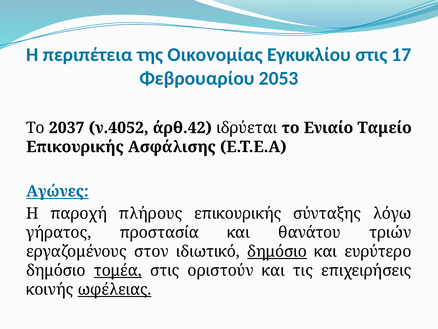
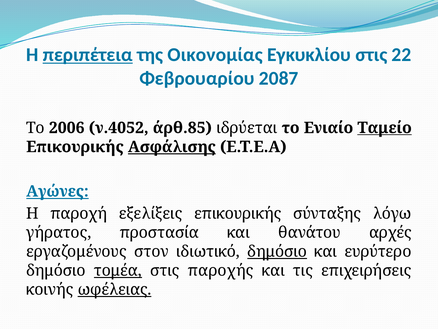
περιπέτεια underline: none -> present (88, 55)
17: 17 -> 22 (402, 55)
2053: 2053 -> 2087 (279, 78)
2037: 2037 -> 2006 (67, 128)
άρθ.42: άρθ.42 -> άρθ.85 (182, 128)
Ταμείο underline: none -> present (385, 128)
Ασφάλισης underline: none -> present (172, 147)
πλήρους: πλήρους -> εξελίξεις (151, 213)
τριών: τριών -> αρχές (390, 232)
οριστούν: οριστούν -> παροχής (221, 270)
